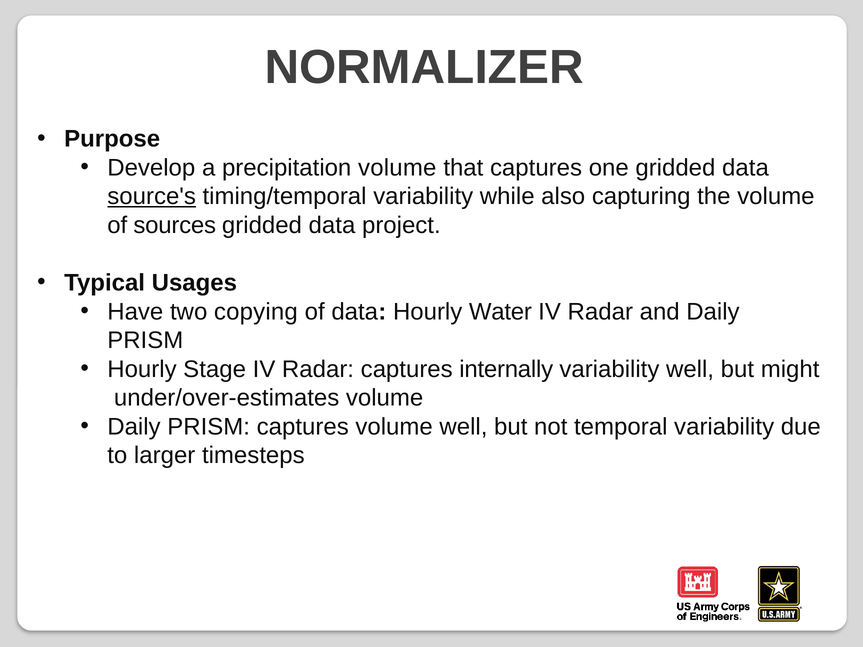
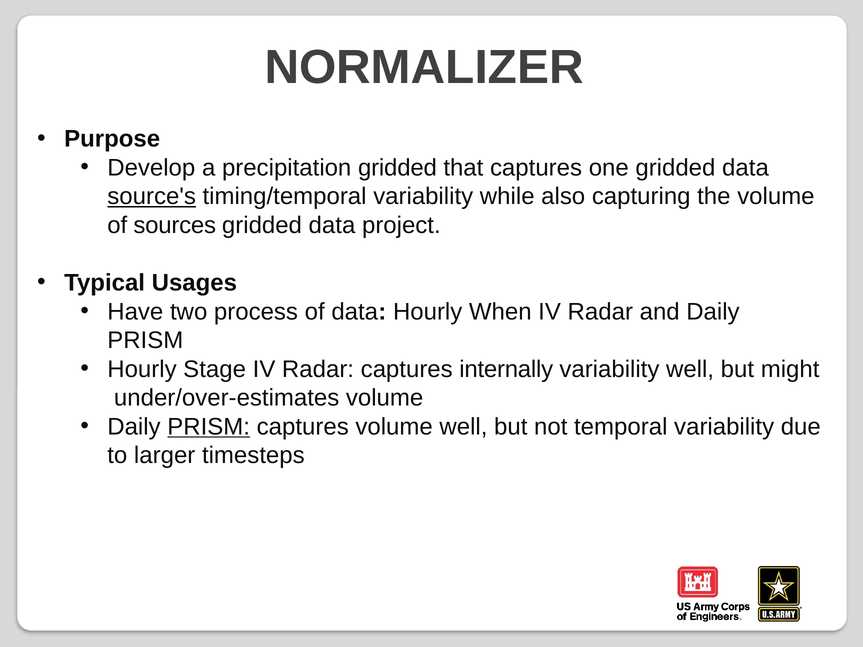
precipitation volume: volume -> gridded (397, 168)
copying: copying -> process (256, 312)
Water: Water -> When (500, 312)
PRISM underline: none -> present (209, 427)
